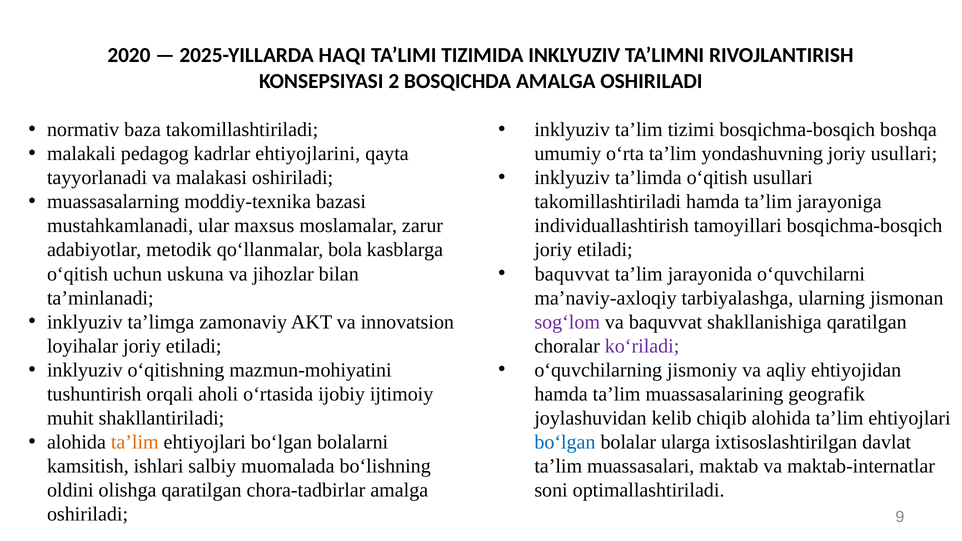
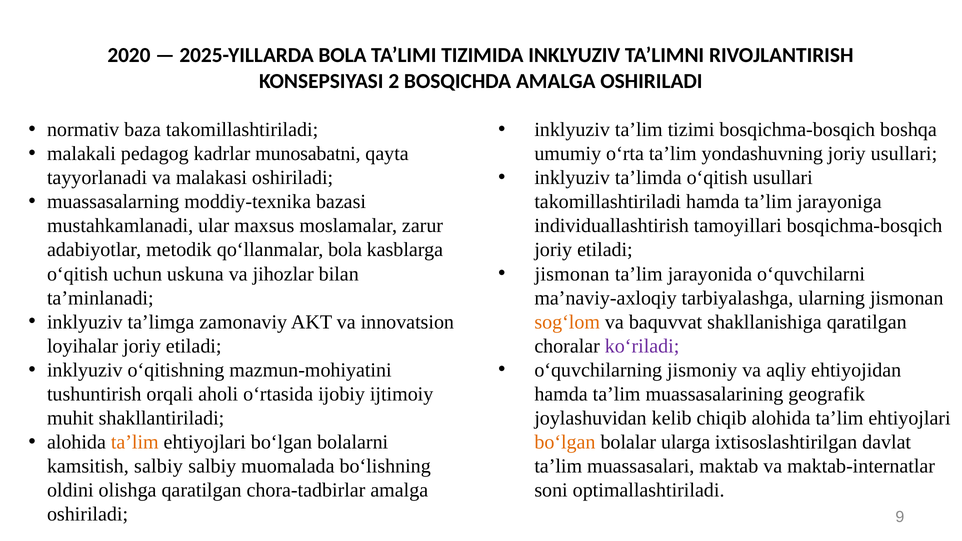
2025-YILLARDA HAQI: HAQI -> BOLA (342, 55)
ehtiyojlarini: ehtiyojlarini -> munosabatni (308, 154)
baquvvat: baquvvat -> jismonan (572, 274)
sog‘lom colour: purple -> orange (567, 322)
bo‘lgan colour: blue -> orange (565, 442)
kamsitish ishlari: ishlari -> salbiy (158, 466)
